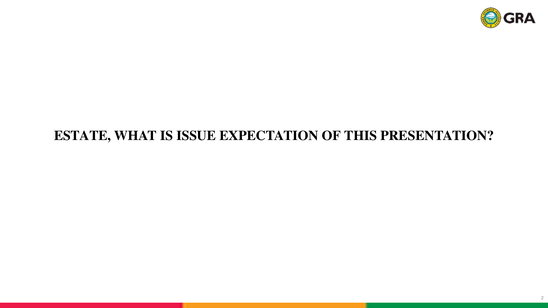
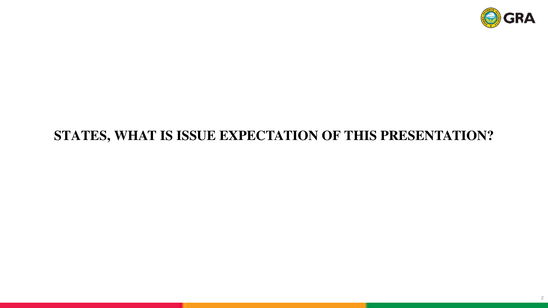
ESTATE: ESTATE -> STATES (82, 136)
